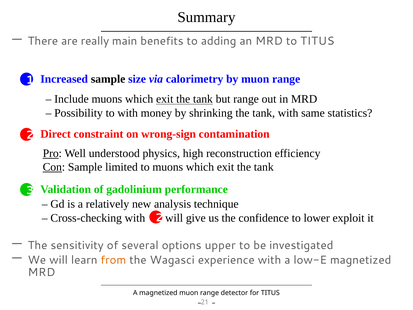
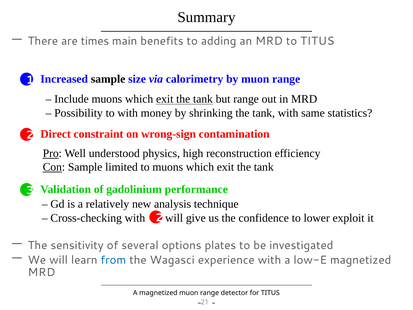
really: really -> times (95, 41)
upper: upper -> plates (220, 245)
from colour: orange -> blue (113, 260)
